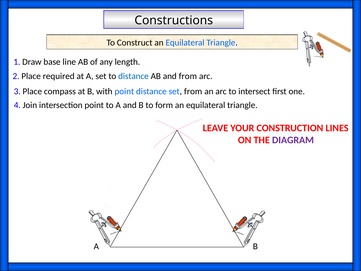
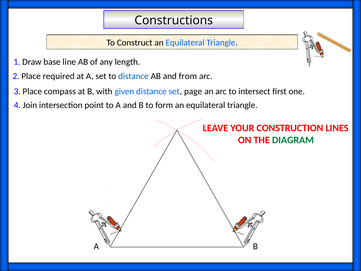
with point: point -> given (124, 91)
set from: from -> page (193, 91)
DIAGRAM colour: purple -> green (293, 140)
